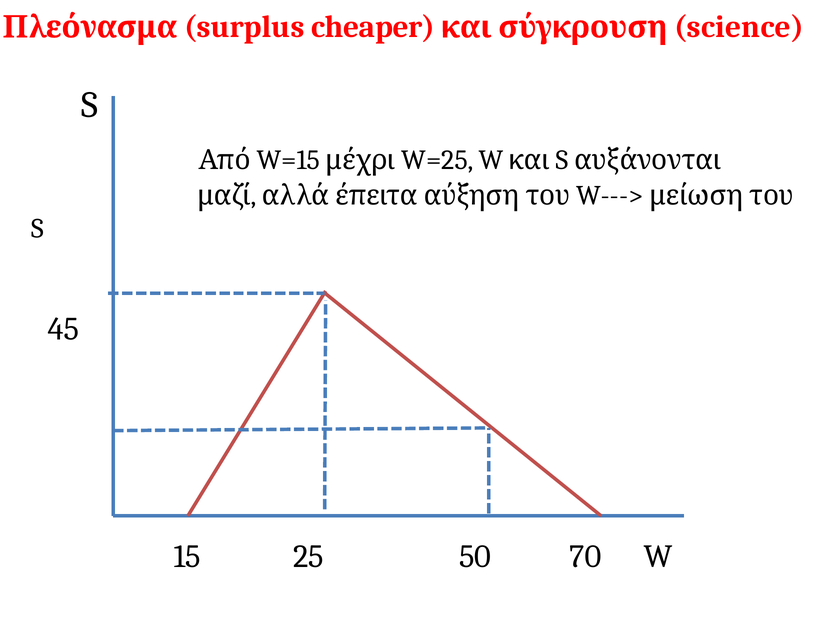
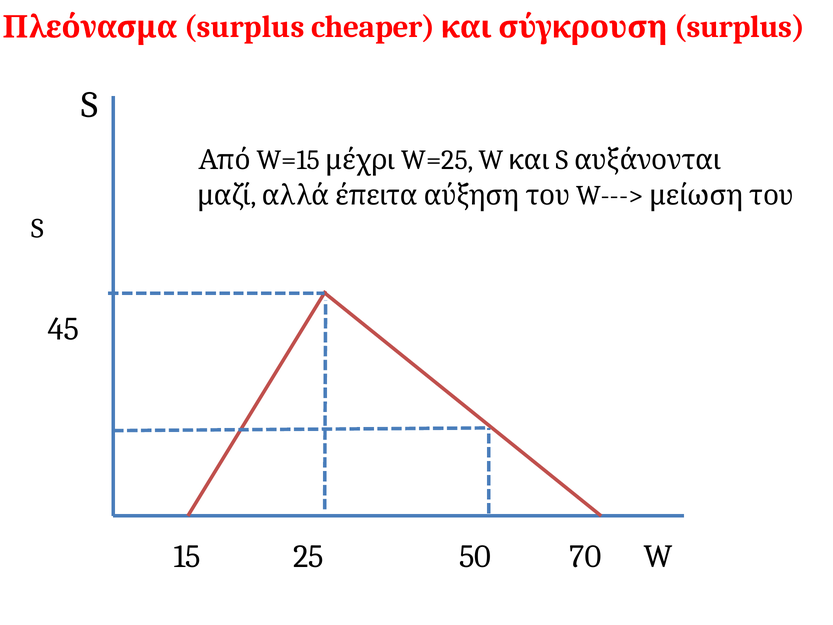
science: science -> surplus (746, 27)
